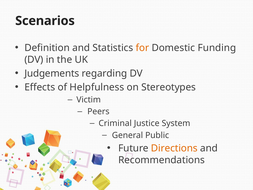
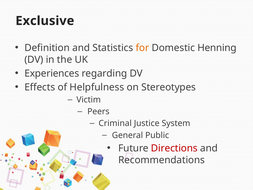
Scenarios: Scenarios -> Exclusive (45, 21)
Funding: Funding -> Henning (217, 48)
Judgements: Judgements -> Experiences (52, 73)
Directions colour: orange -> red (174, 148)
